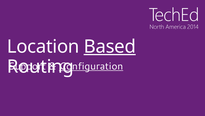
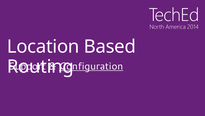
Based underline: present -> none (110, 46)
